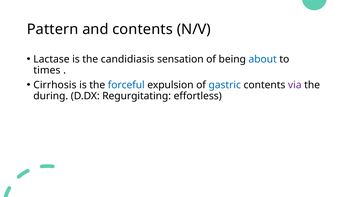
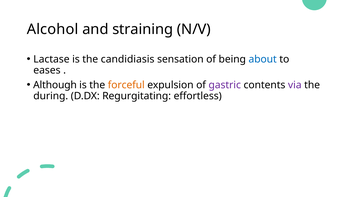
Pattern: Pattern -> Alcohol (53, 29)
and contents: contents -> straining (143, 29)
times: times -> eases (47, 70)
Cirrhosis: Cirrhosis -> Although (55, 85)
forceful colour: blue -> orange (126, 85)
gastric colour: blue -> purple (225, 85)
